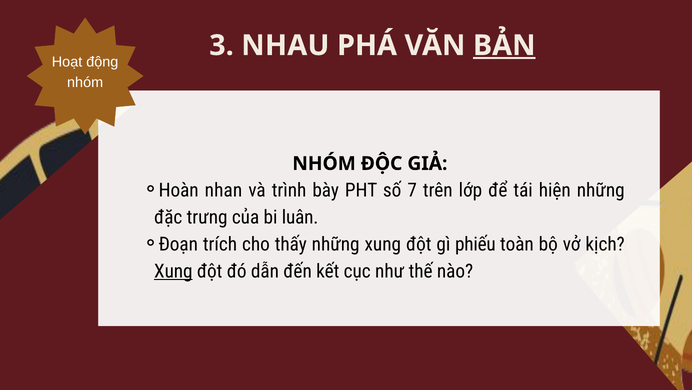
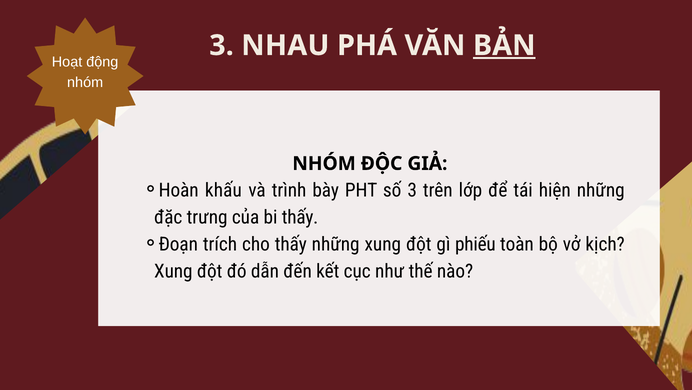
nhan: nhan -> khấu (223, 190)
số 7: 7 -> 3 (412, 190)
bi luân: luân -> thấy (300, 217)
Xung underline: present -> none (173, 271)
